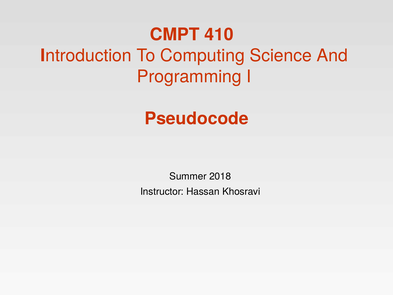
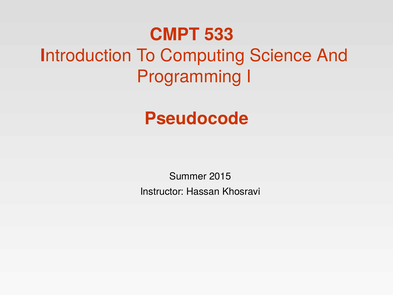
410: 410 -> 533 (219, 35)
2018: 2018 -> 2015 (220, 176)
